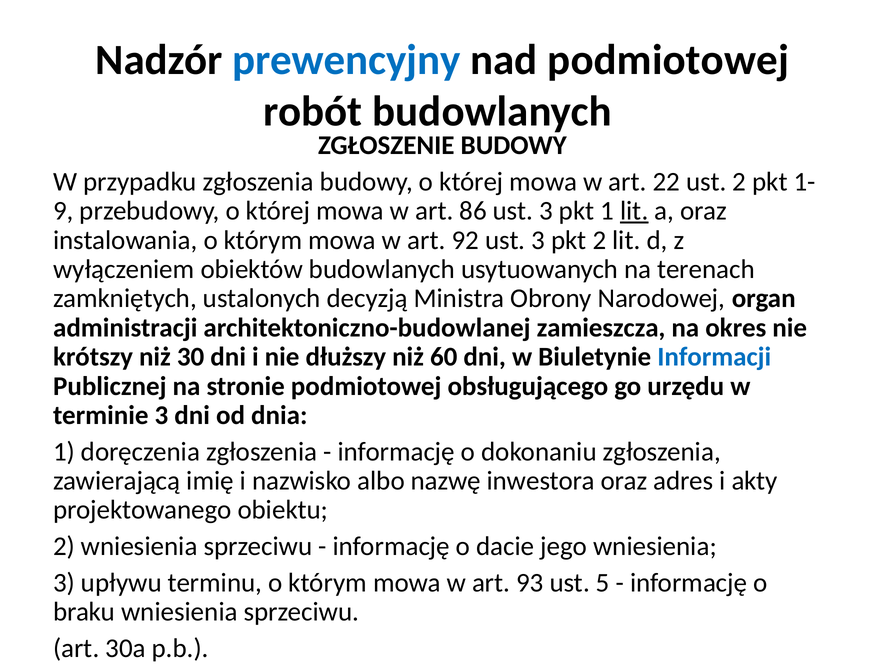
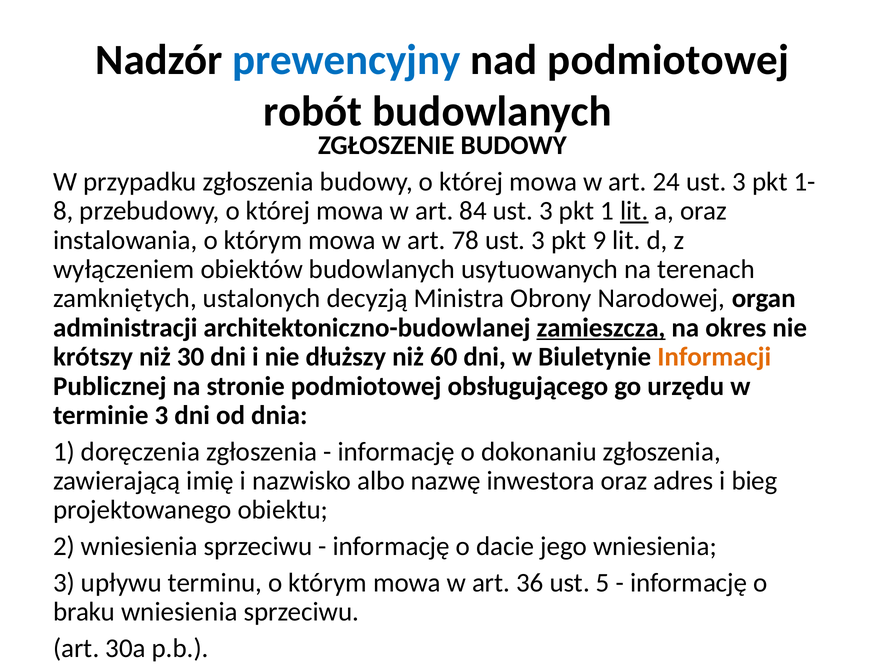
22: 22 -> 24 (666, 182)
2: 2 -> 3 (739, 182)
9: 9 -> 8 (63, 211)
86: 86 -> 84 (473, 211)
92: 92 -> 78 (465, 240)
pkt 2: 2 -> 9 (599, 240)
zamieszcza underline: none -> present (601, 328)
Informacji colour: blue -> orange (714, 357)
akty: akty -> bieg (754, 481)
93: 93 -> 36 (530, 582)
